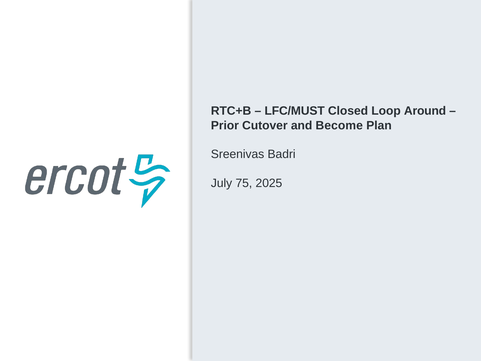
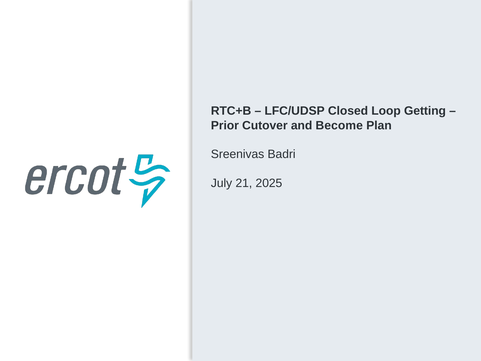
LFC/MUST: LFC/MUST -> LFC/UDSP (295, 111)
Around: Around -> Getting (425, 111)
75: 75 -> 21 (244, 183)
